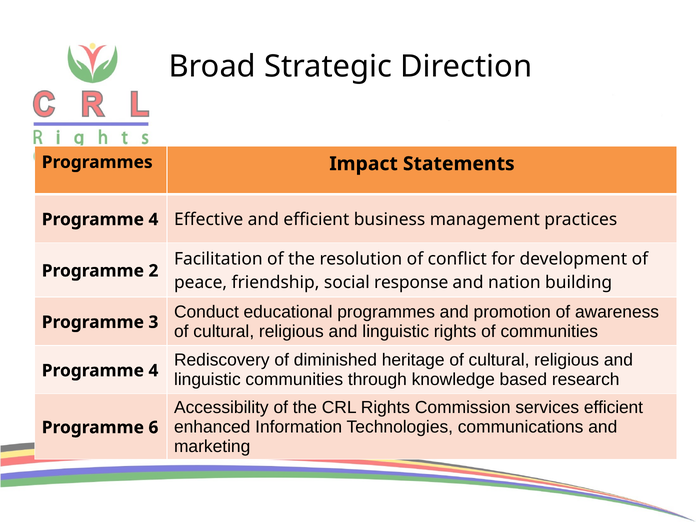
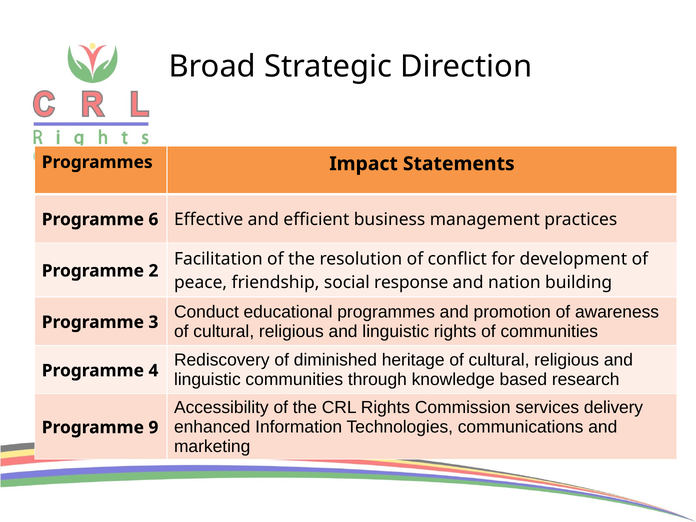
4: 4 -> 6 (153, 219)
services efficient: efficient -> delivery (613, 407)
6: 6 -> 9 (153, 428)
